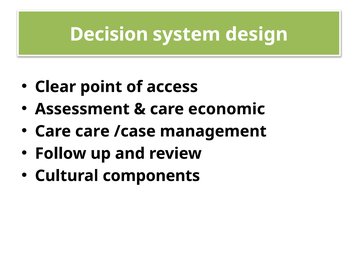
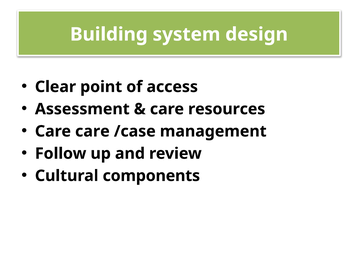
Decision: Decision -> Building (109, 34)
economic: economic -> resources (227, 109)
